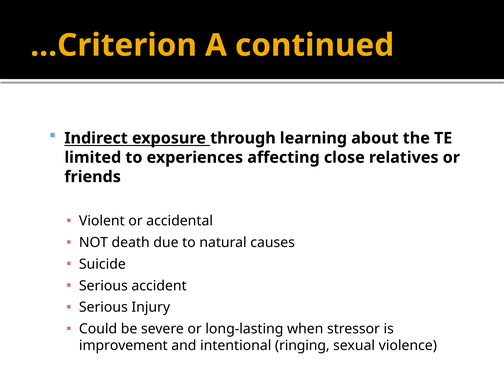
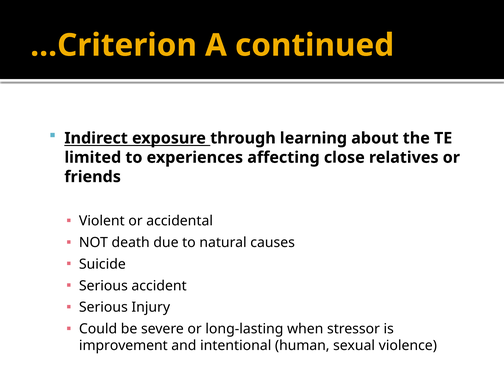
ringing: ringing -> human (302, 346)
